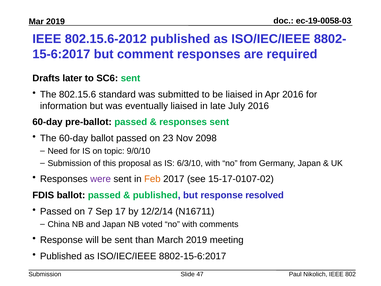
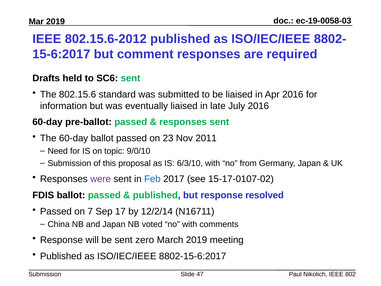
later: later -> held (72, 78)
2098: 2098 -> 2011 (206, 138)
Feb colour: orange -> blue (152, 179)
than: than -> zero (145, 240)
